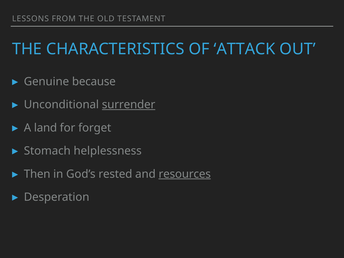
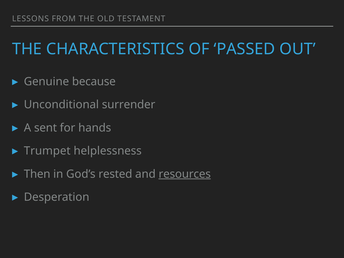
ATTACK: ATTACK -> PASSED (244, 49)
surrender underline: present -> none (129, 105)
land: land -> sent (46, 128)
forget: forget -> hands (95, 128)
Stomach: Stomach -> Trumpet (47, 151)
